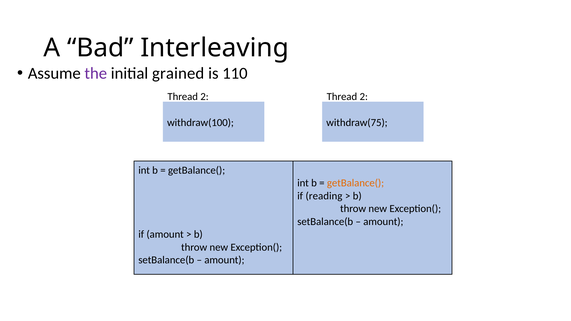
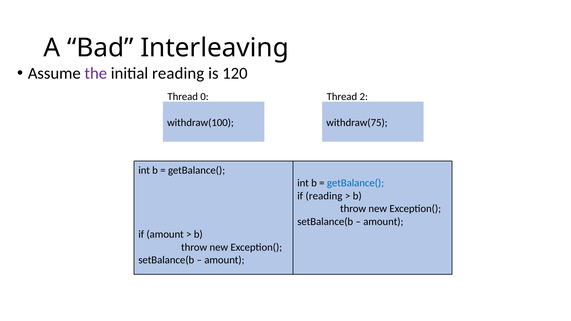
initial grained: grained -> reading (178, 73)
110: 110 -> 120 (235, 73)
2: 2 -> 0 (204, 97)
getBalance( colour: orange -> blue (356, 183)
